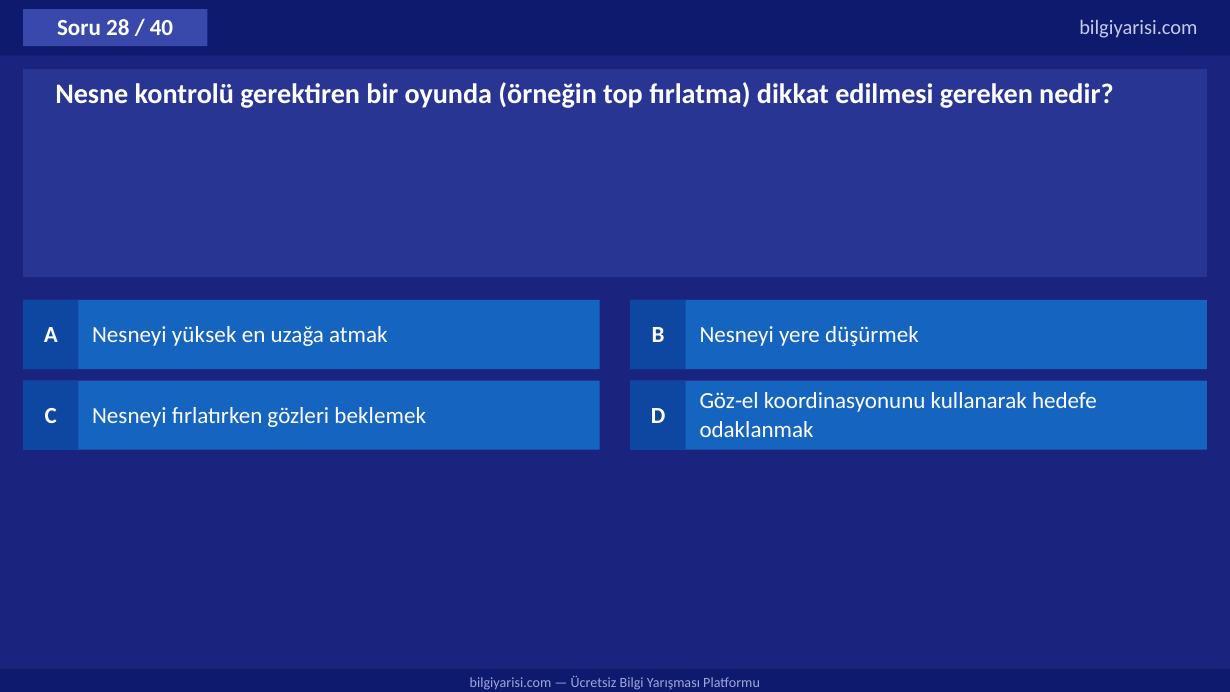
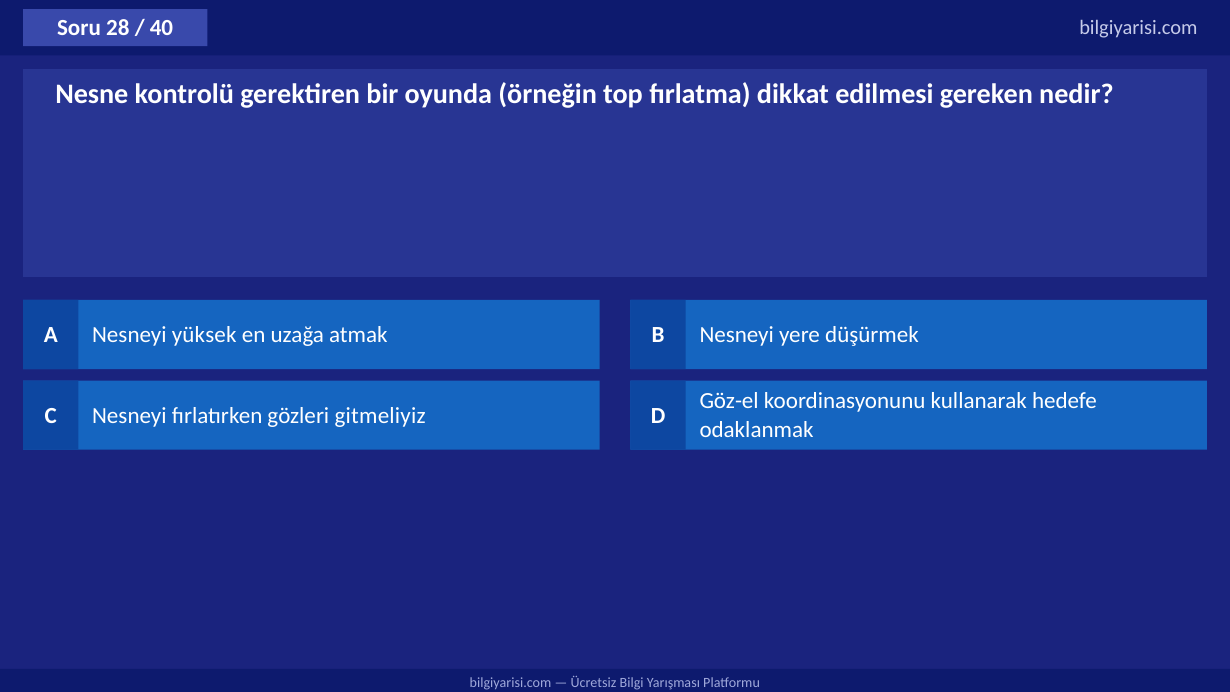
beklemek: beklemek -> gitmeliyiz (380, 415)
